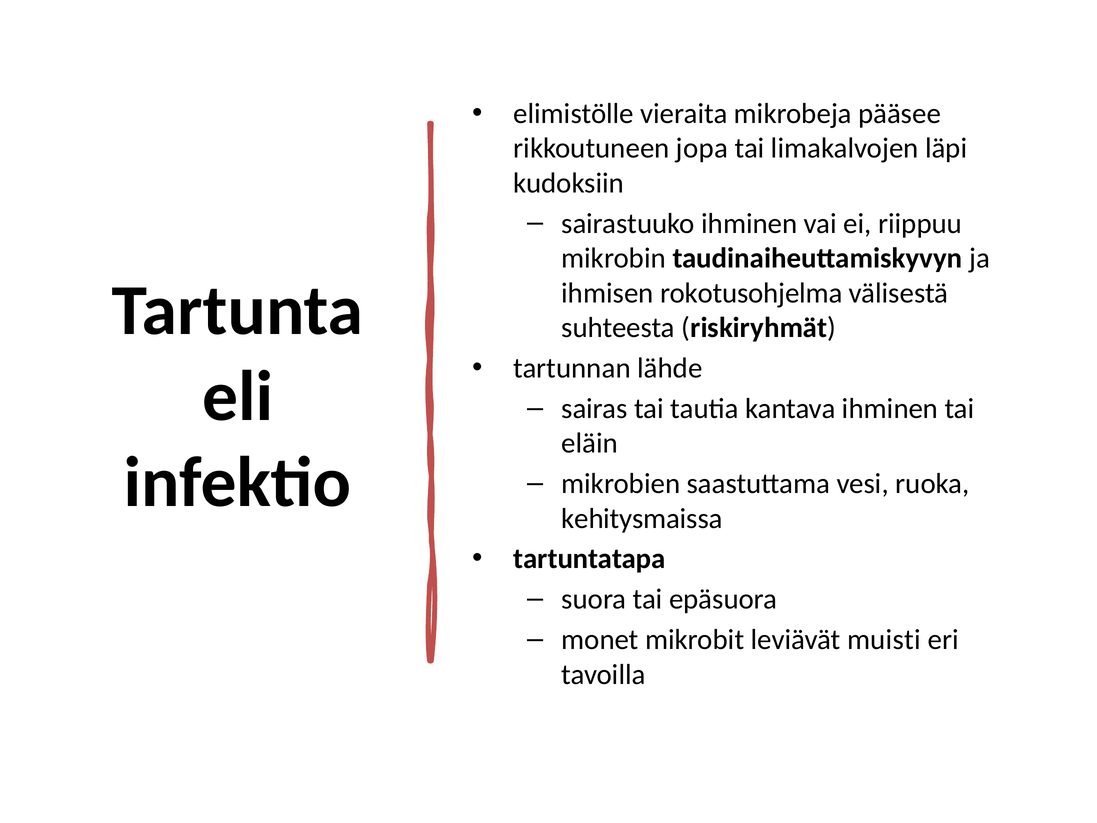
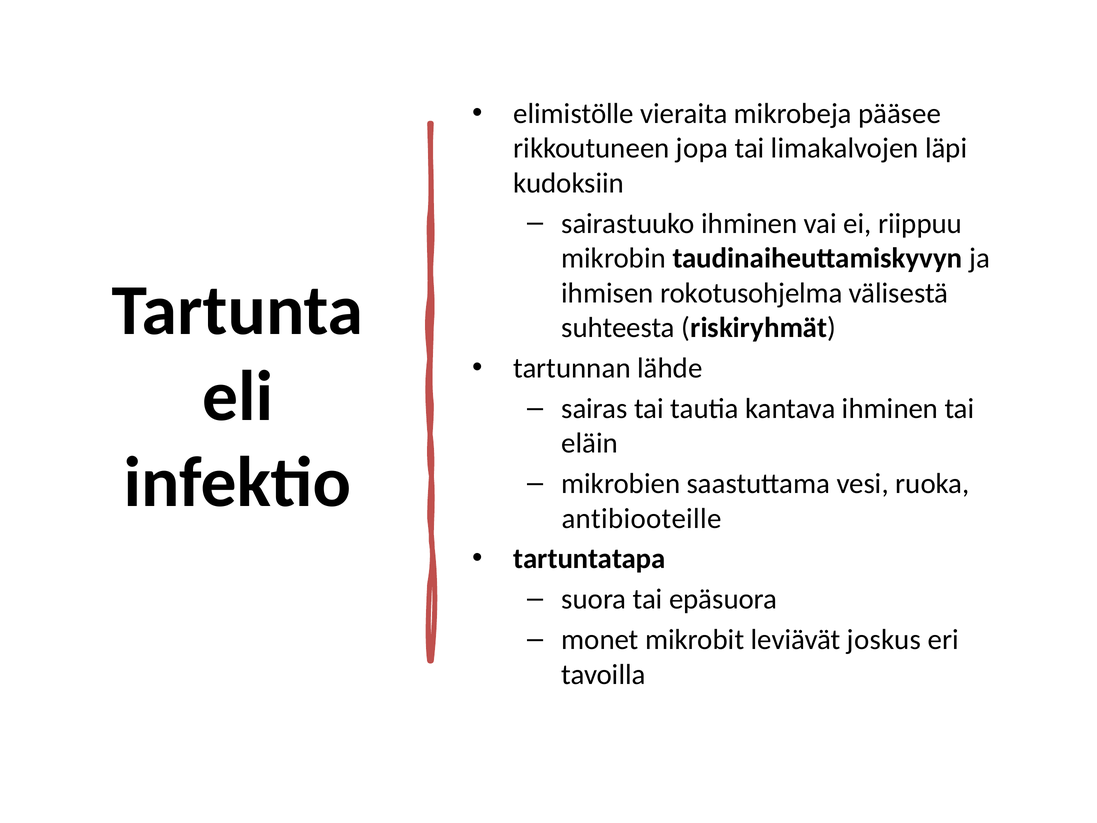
kehitysmaissa: kehitysmaissa -> antibiooteille (642, 518)
muisti: muisti -> joskus (884, 640)
